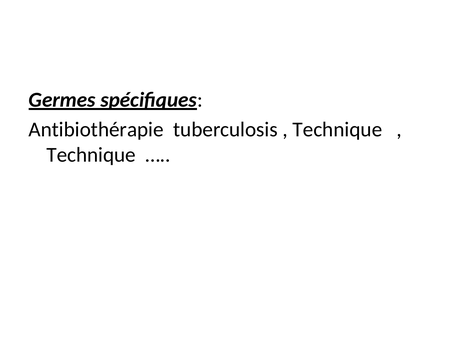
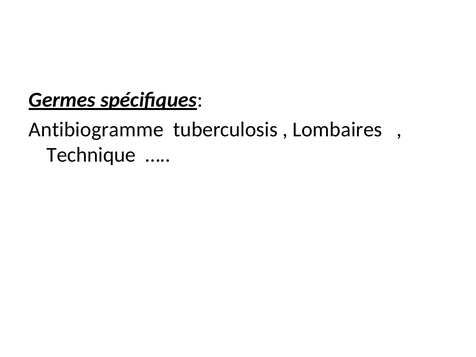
Antibiothérapie: Antibiothérapie -> Antibiogramme (96, 129)
Technique: Technique -> Lombaires (337, 129)
